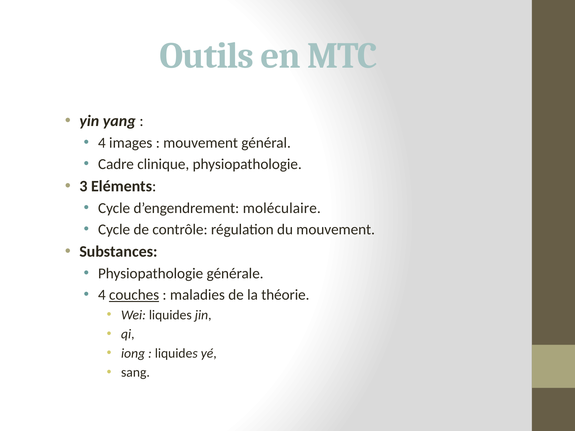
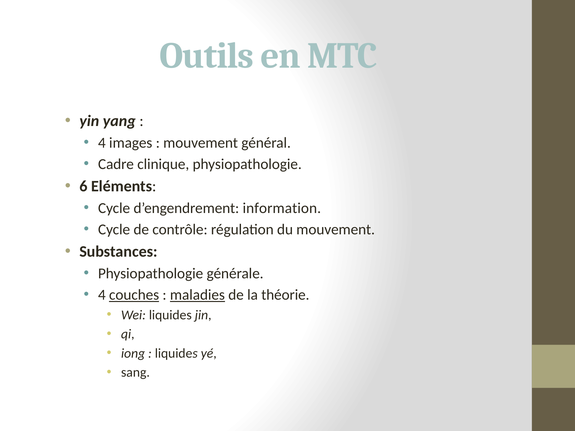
3: 3 -> 6 (83, 186)
moléculaire: moléculaire -> information (282, 208)
maladies underline: none -> present (197, 295)
